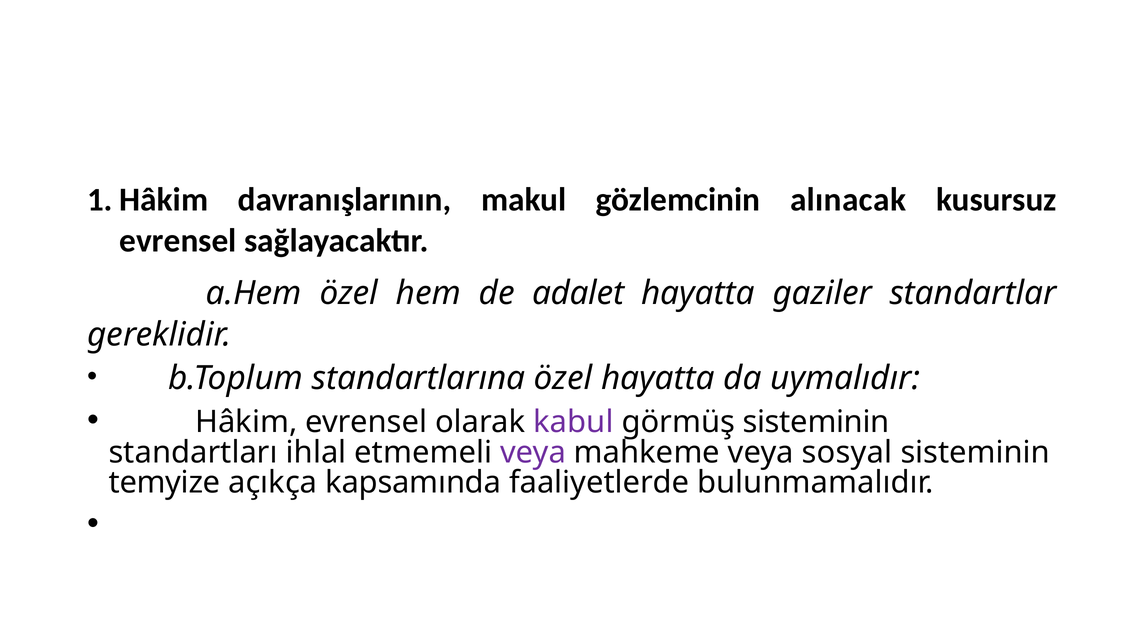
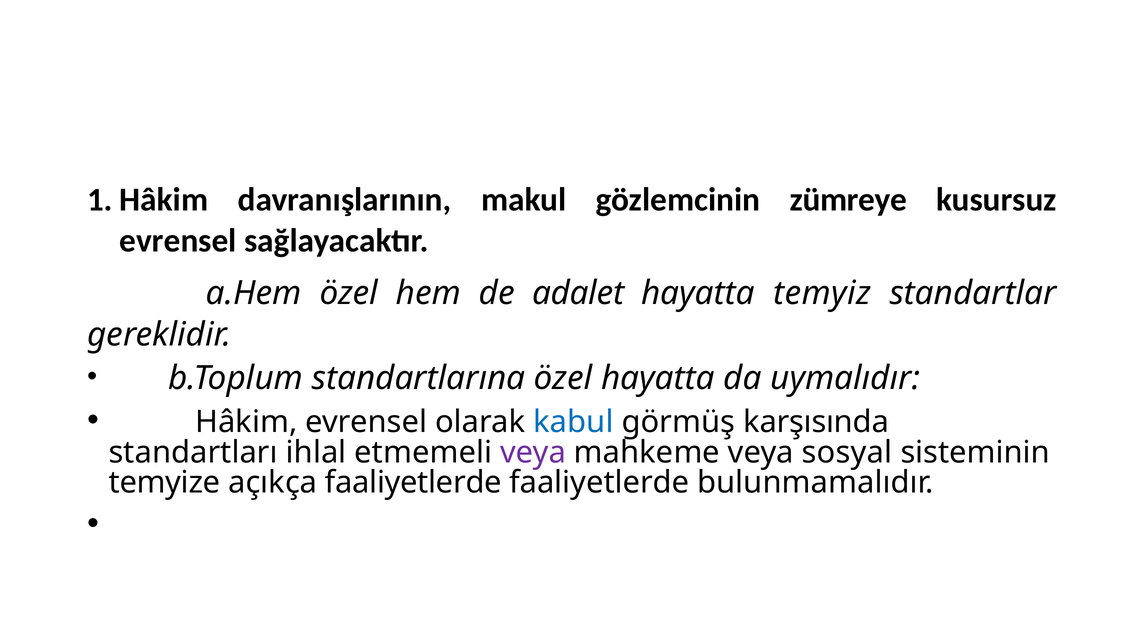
alınacak: alınacak -> zümreye (848, 199)
gaziler: gaziler -> temyiz (822, 293)
kabul colour: purple -> blue (573, 422)
görmüş sisteminin: sisteminin -> karşısında (816, 422)
açıkça kapsamında: kapsamında -> faaliyetlerde (413, 482)
